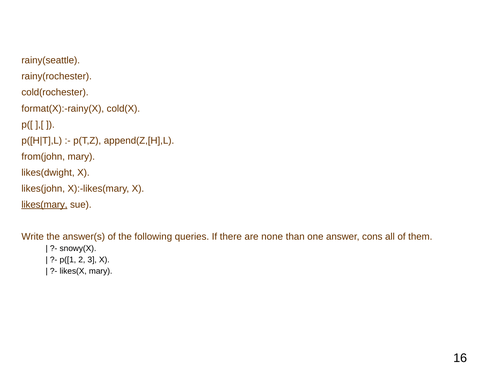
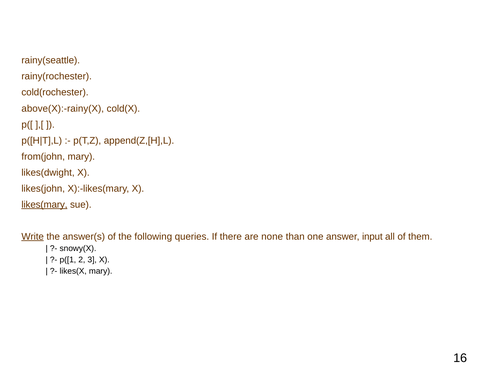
format(X):-rainy(X: format(X):-rainy(X -> above(X):-rainy(X (63, 108)
Write underline: none -> present (33, 237)
cons: cons -> input (372, 237)
